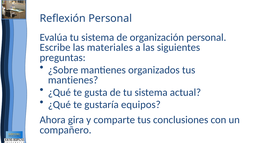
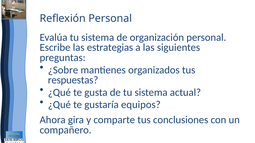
materiales: materiales -> estrategias (110, 48)
mantienes: mantienes -> respuestas (73, 80)
